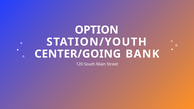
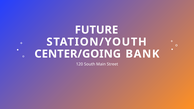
OPTION: OPTION -> FUTURE (96, 30)
